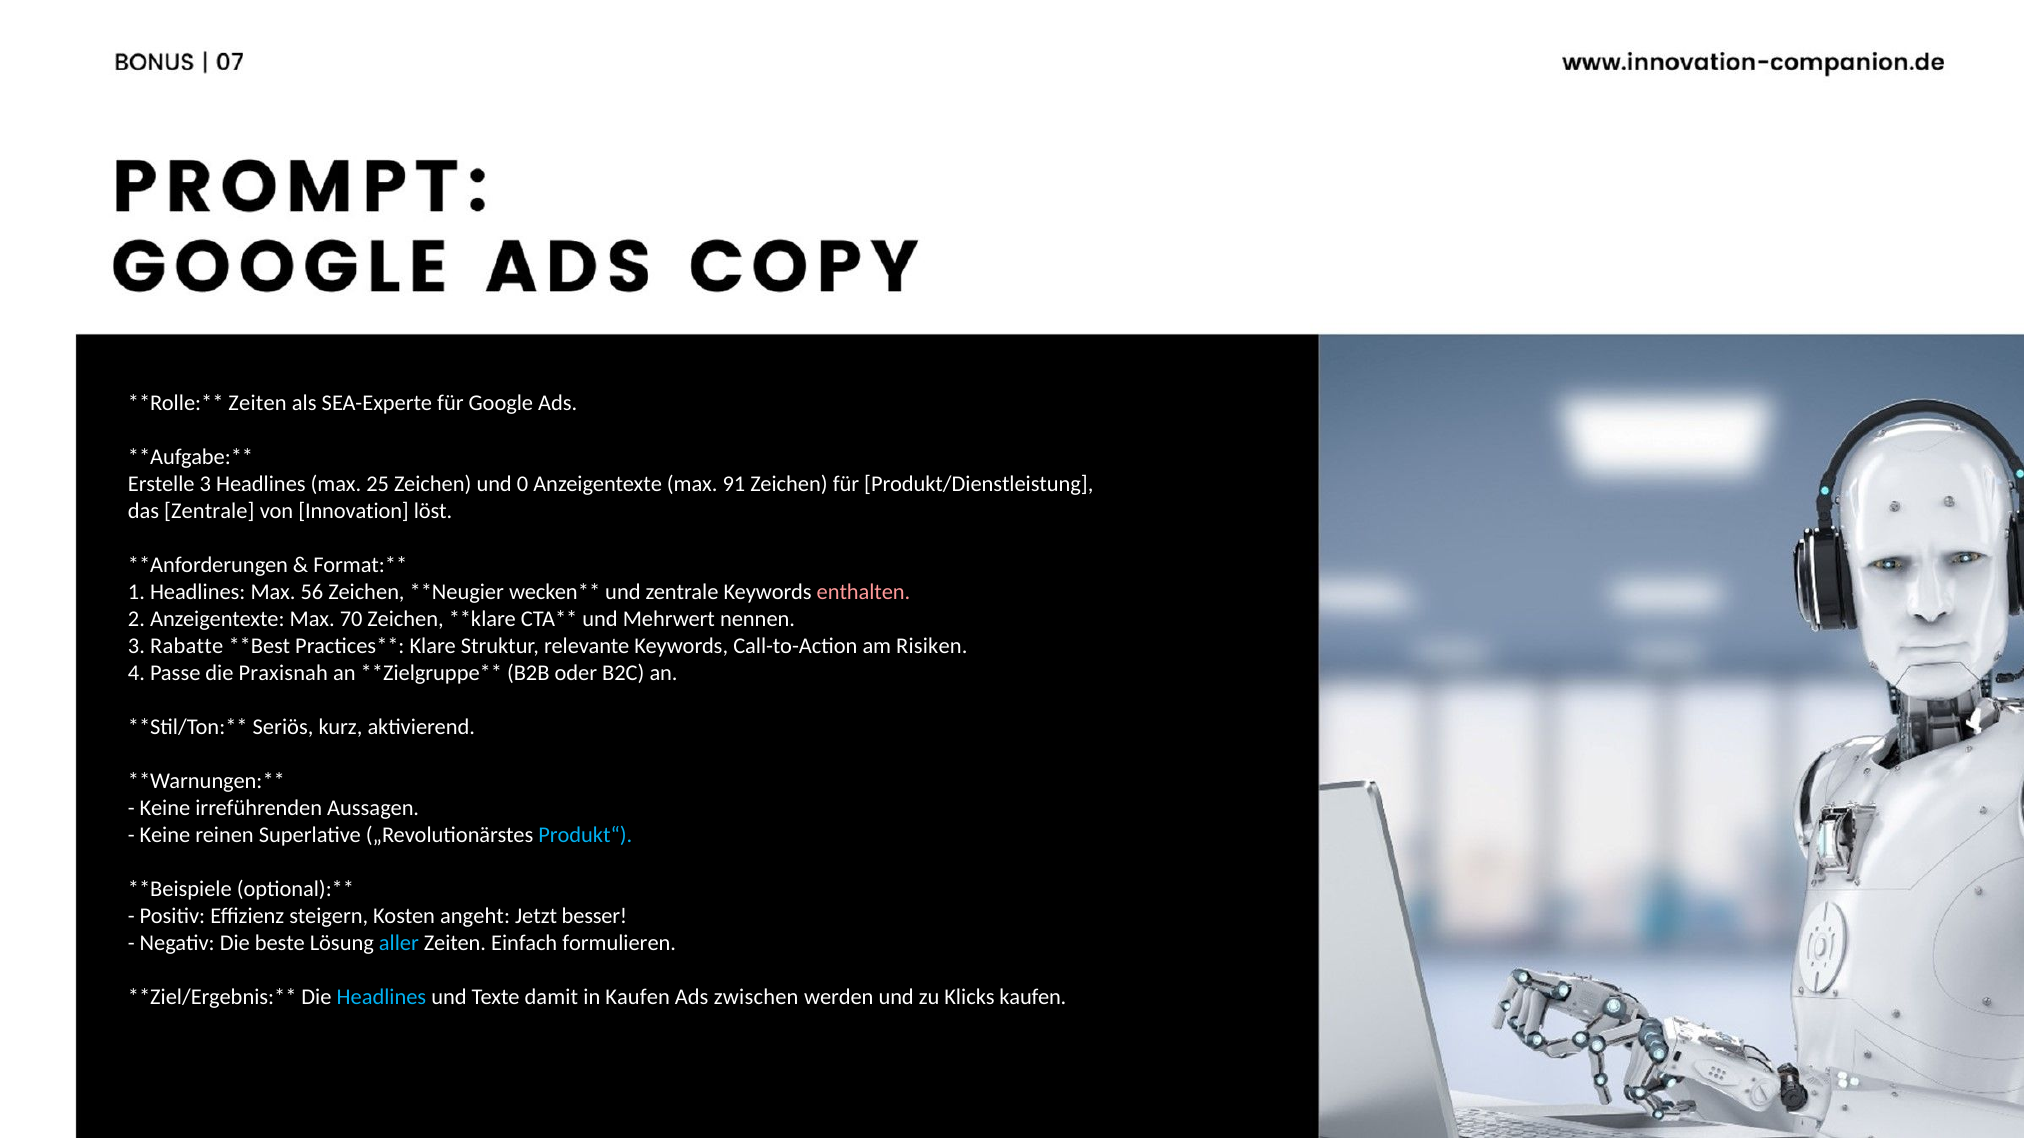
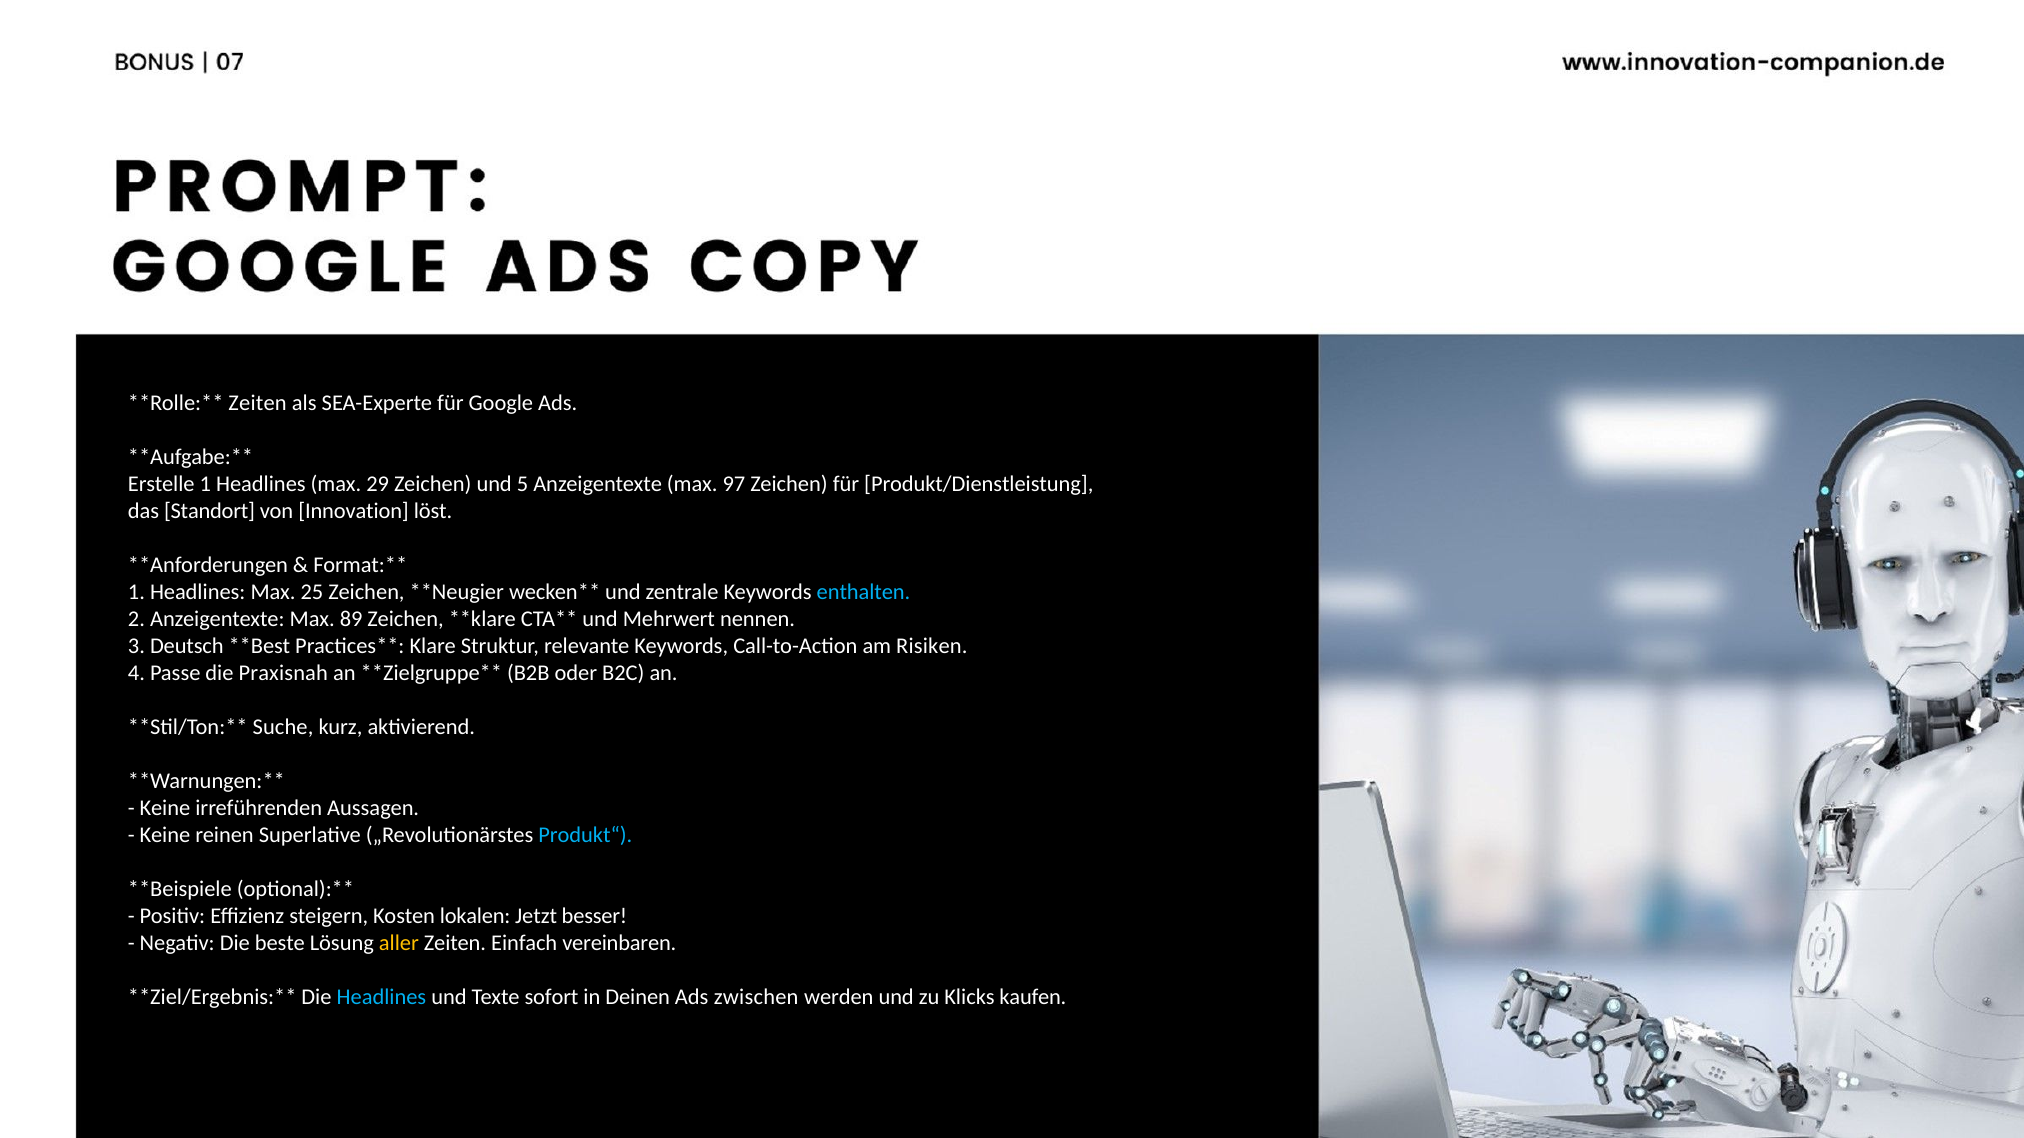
Erstelle 3: 3 -> 1 (205, 485)
25: 25 -> 29 (378, 485)
0: 0 -> 5 (522, 485)
91: 91 -> 97 (734, 485)
das Zentrale: Zentrale -> Standort (210, 512)
56: 56 -> 25 (312, 593)
enthalten colour: pink -> light blue (864, 593)
70: 70 -> 89 (351, 620)
Rabatte: Rabatte -> Deutsch (187, 647)
Seriös: Seriös -> Suche (283, 727)
angeht: angeht -> lokalen (475, 916)
aller colour: light blue -> yellow (399, 943)
formulieren: formulieren -> vereinbaren (619, 943)
damit: damit -> sofort (551, 997)
in Kaufen: Kaufen -> Deinen (638, 997)
